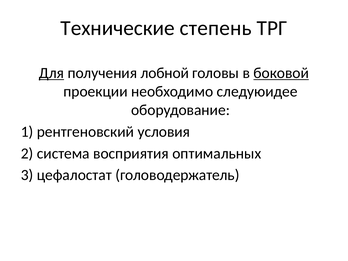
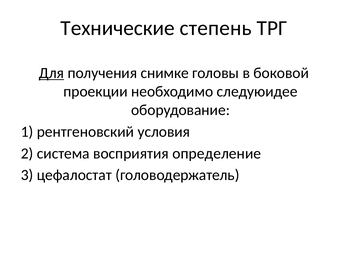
лобной: лобной -> снимке (165, 73)
боковой underline: present -> none (281, 73)
оптимальных: оптимальных -> определение (217, 153)
